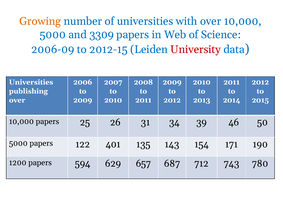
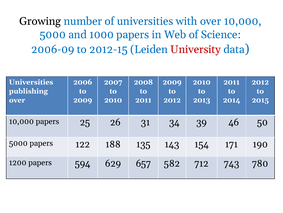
Growing colour: orange -> black (40, 21)
3309: 3309 -> 1000 (102, 34)
401: 401 -> 188 (113, 144)
687: 687 -> 582 (172, 163)
